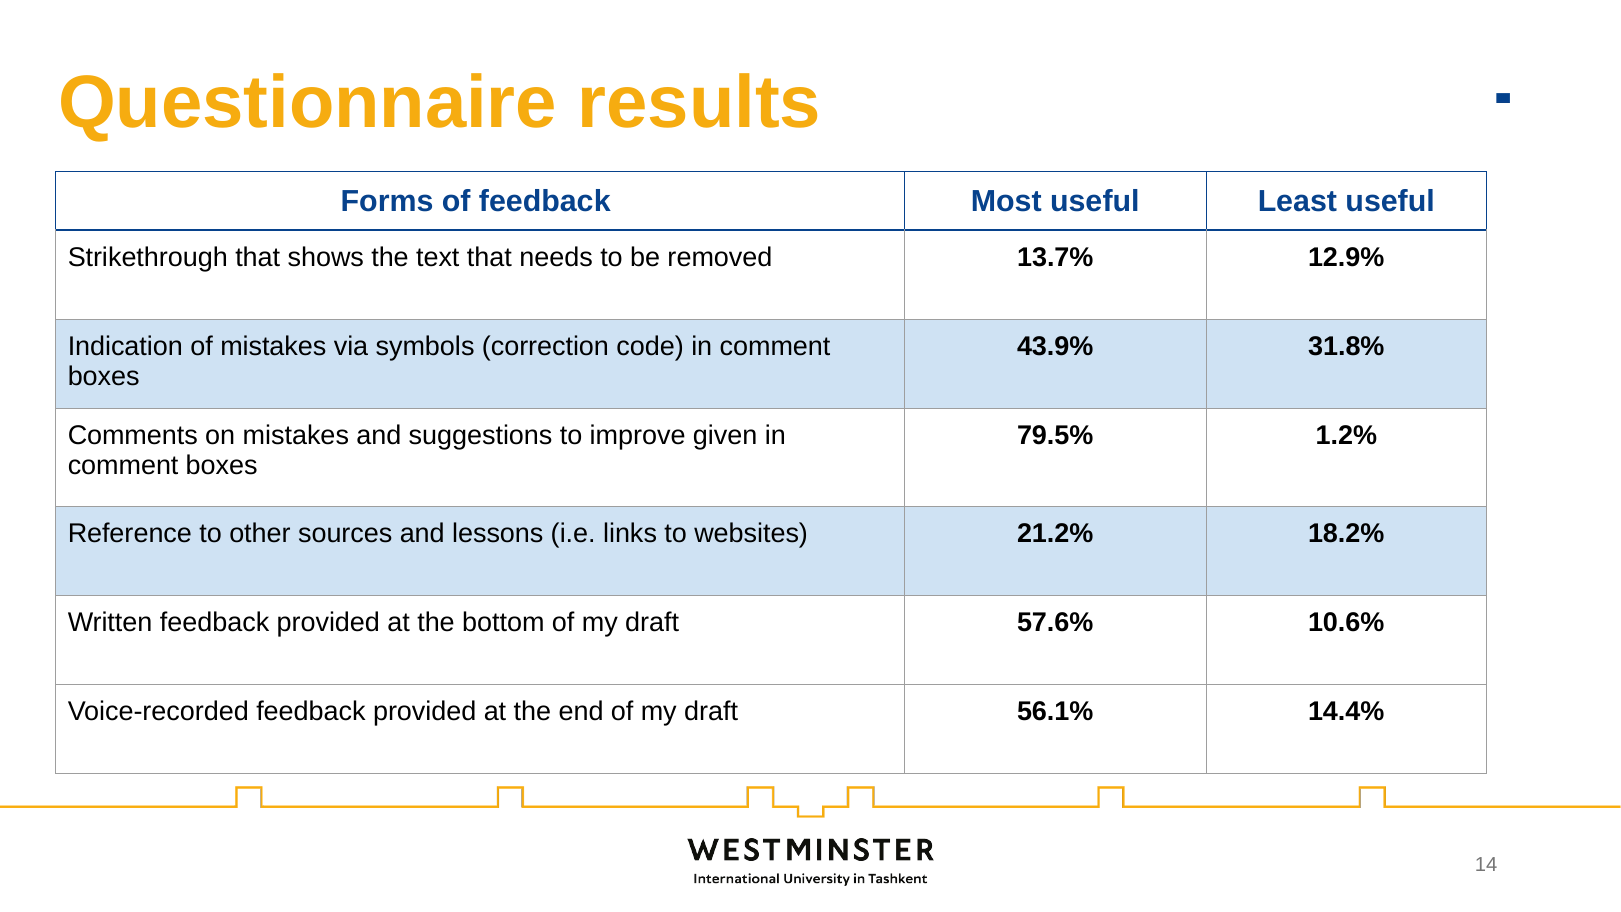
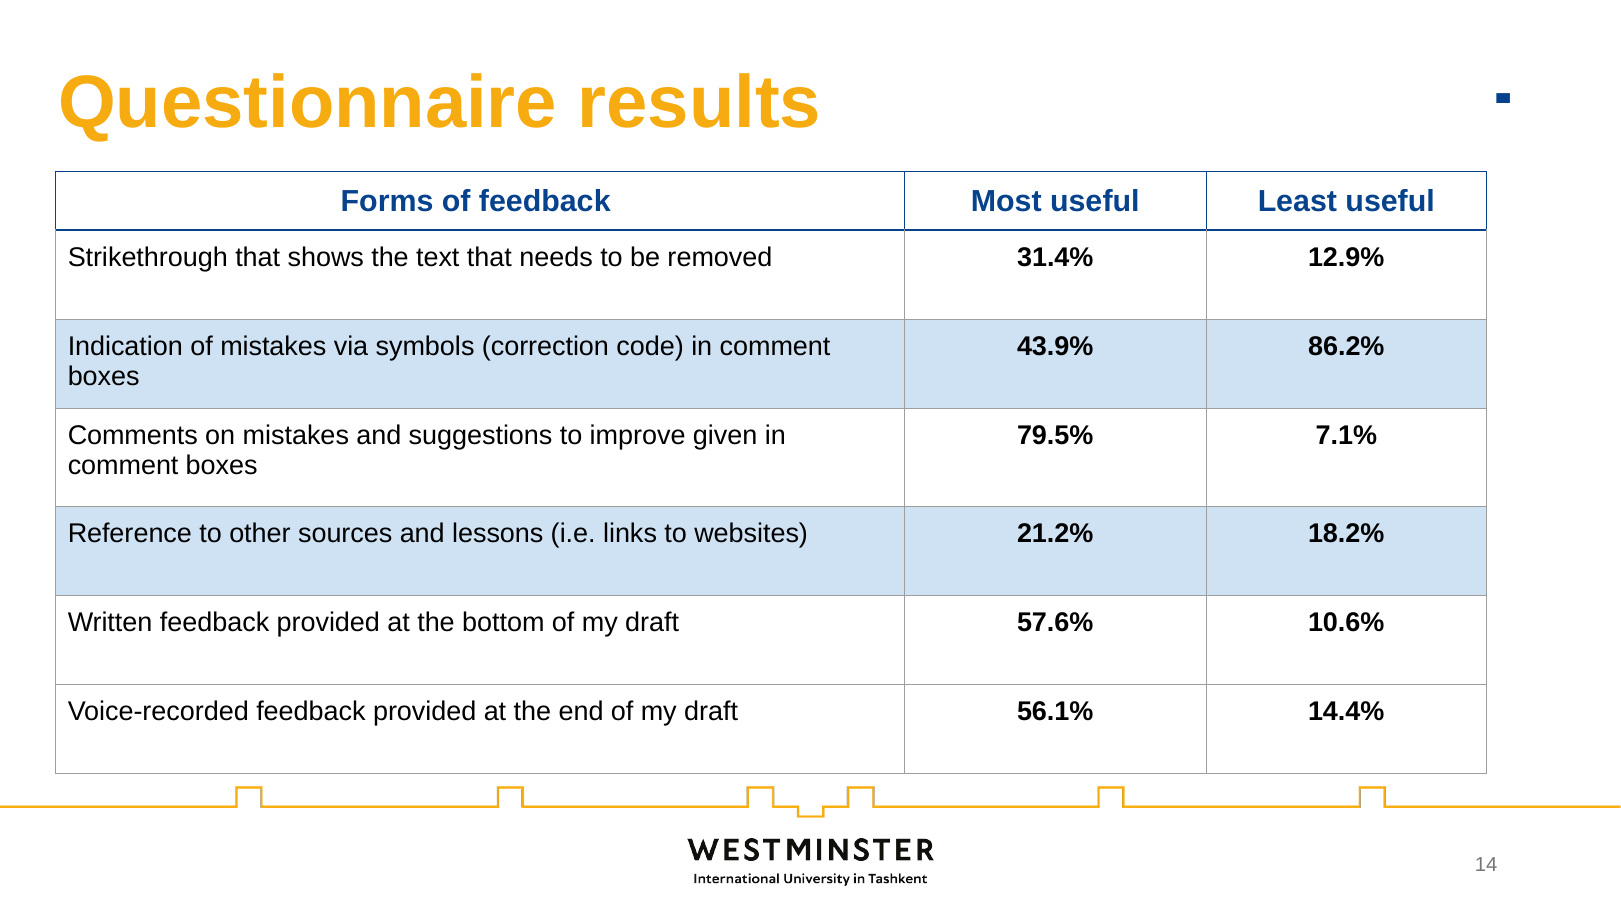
13.7%: 13.7% -> 31.4% (1055, 257)
31.8%: 31.8% -> 86.2% (1346, 347)
1.2%: 1.2% -> 7.1% (1346, 436)
